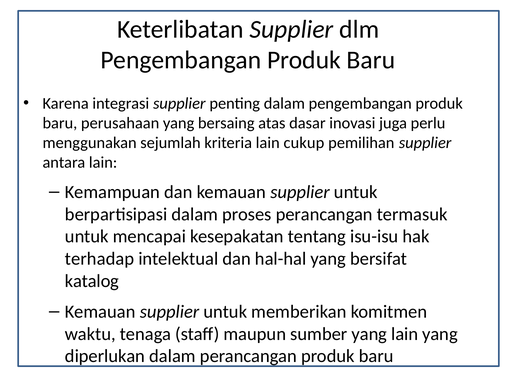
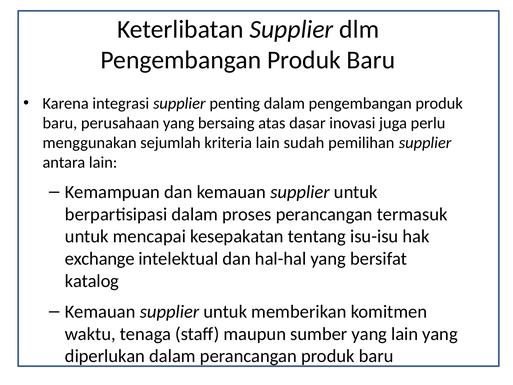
cukup: cukup -> sudah (304, 143)
terhadap: terhadap -> exchange (100, 259)
